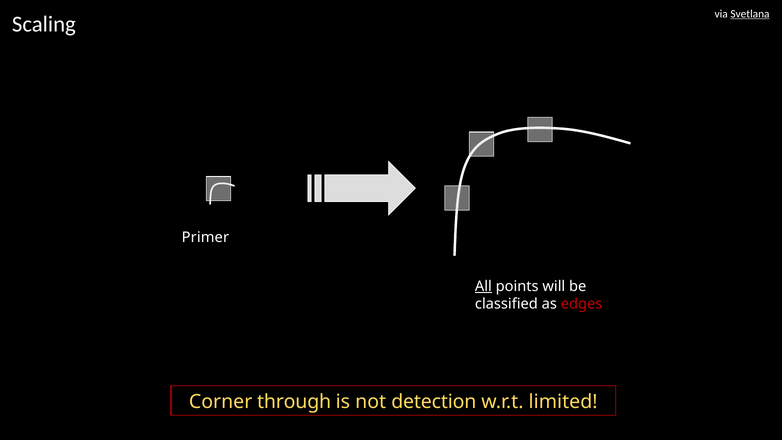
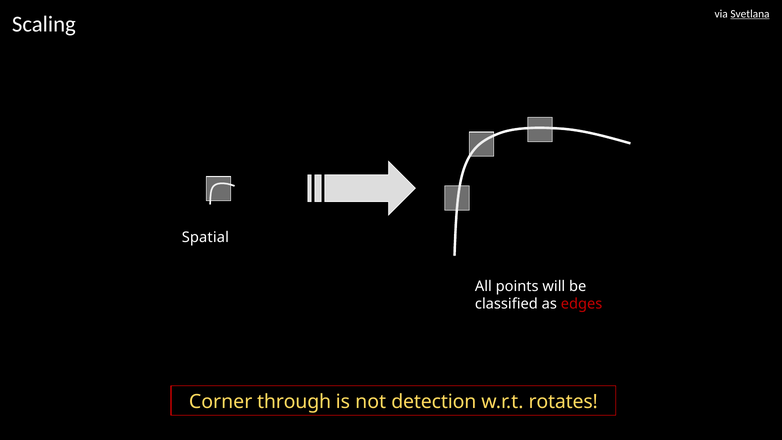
Primer: Primer -> Spatial (205, 238)
All underline: present -> none (483, 286)
limited: limited -> rotates (563, 402)
